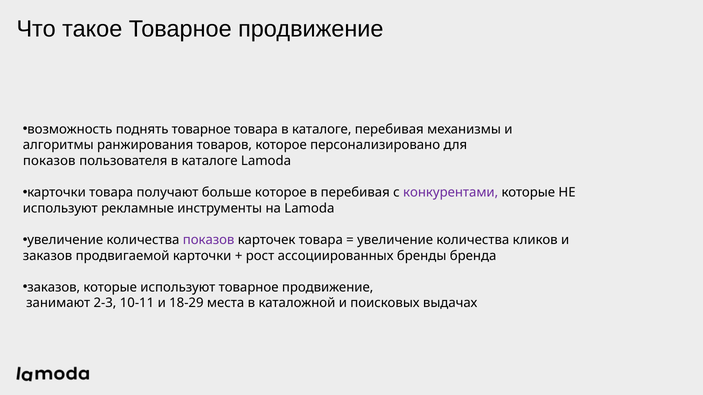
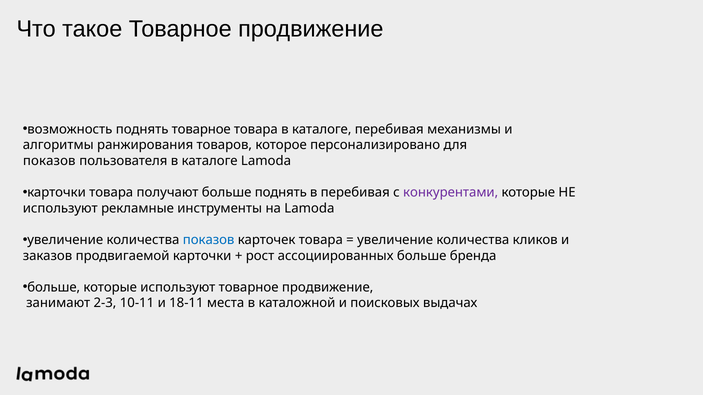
больше которое: которое -> поднять (281, 193)
показов colour: purple -> blue (209, 240)
ассоциированных бренды: бренды -> больше (422, 256)
заказов: заказов -> больше (54, 288)
18-29: 18-29 -> 18-11 (186, 303)
